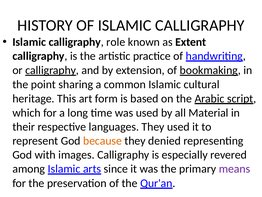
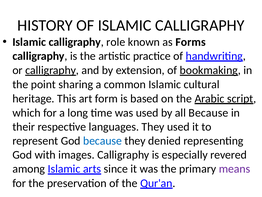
Extent: Extent -> Forms (191, 42)
all Material: Material -> Because (208, 113)
because colour: orange -> blue (103, 141)
